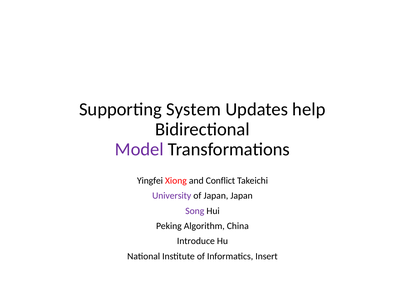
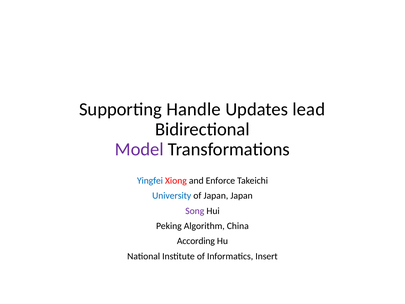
System: System -> Handle (194, 109)
help: help -> lead (309, 109)
Yingfei colour: black -> blue (150, 181)
Conflict: Conflict -> Enforce (220, 181)
University colour: purple -> blue (172, 196)
Introduce: Introduce -> According (196, 241)
